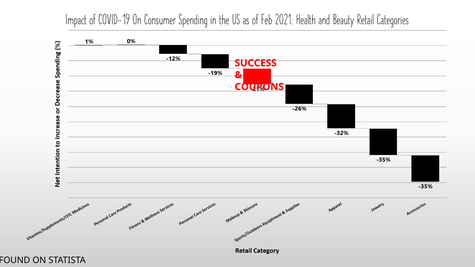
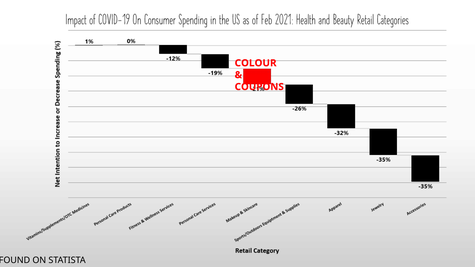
SUCCESS: SUCCESS -> COLOUR (256, 63)
